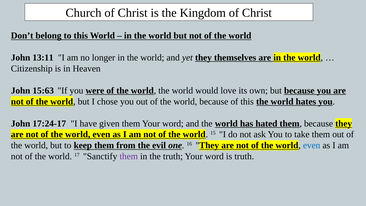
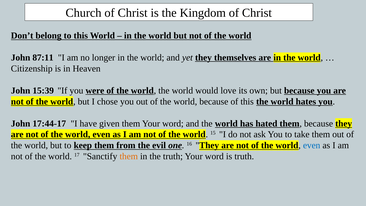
13:11: 13:11 -> 87:11 (43, 58)
15:63: 15:63 -> 15:39 (43, 90)
17:24-17: 17:24-17 -> 17:44-17 (49, 123)
them colour: purple -> orange (129, 156)
